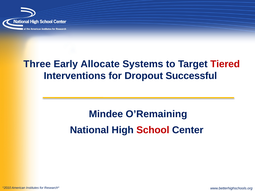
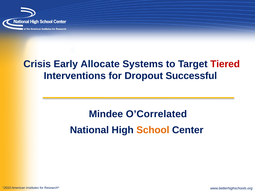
Three: Three -> Crisis (37, 64)
O’Remaining: O’Remaining -> O’Correlated (156, 114)
School colour: red -> orange (153, 130)
